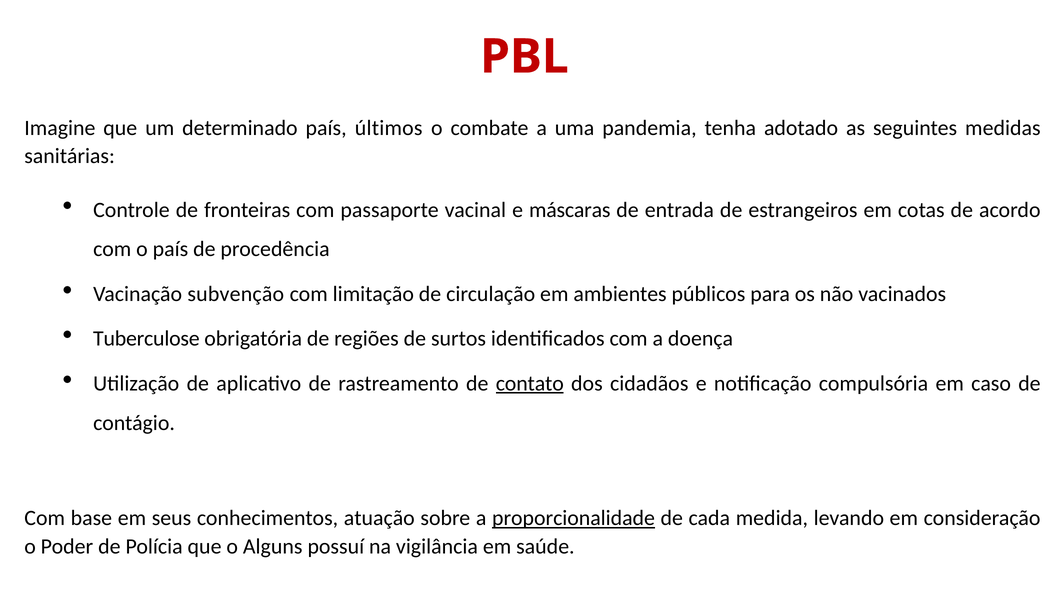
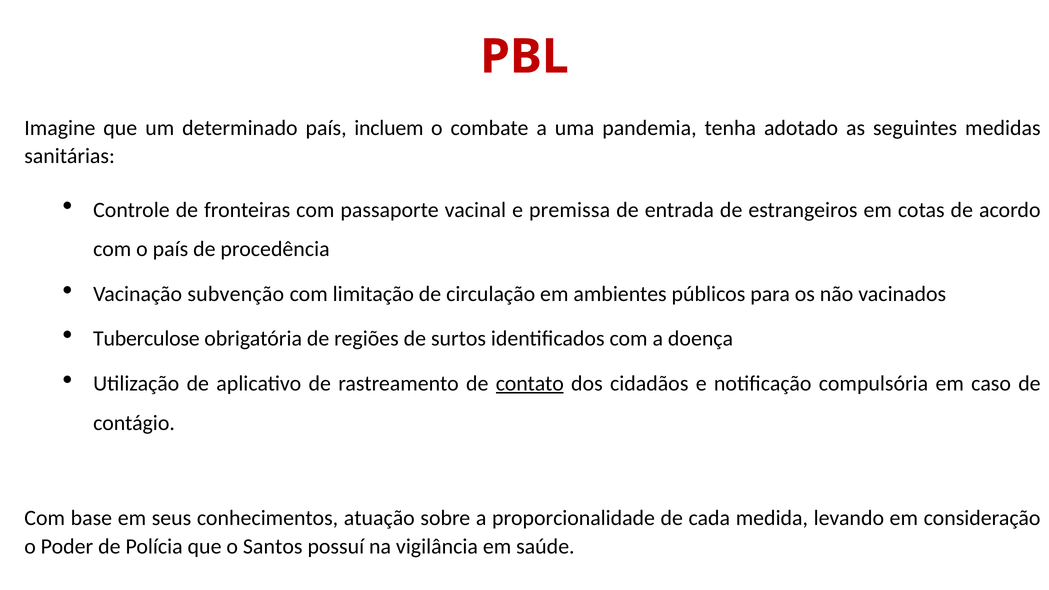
últimos: últimos -> incluem (389, 128)
máscaras: máscaras -> premissa (570, 210)
proporcionalidade underline: present -> none (574, 518)
Alguns: Alguns -> Santos (273, 546)
